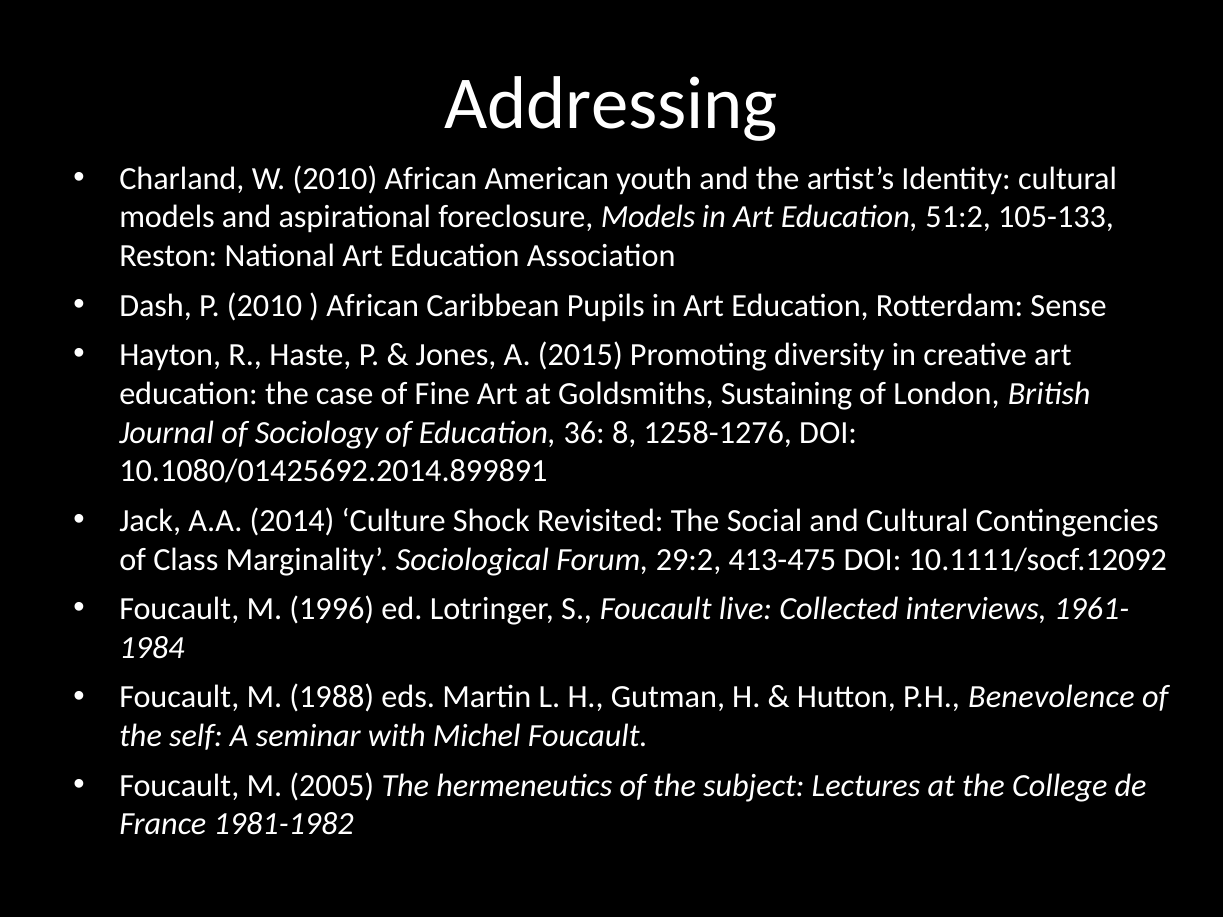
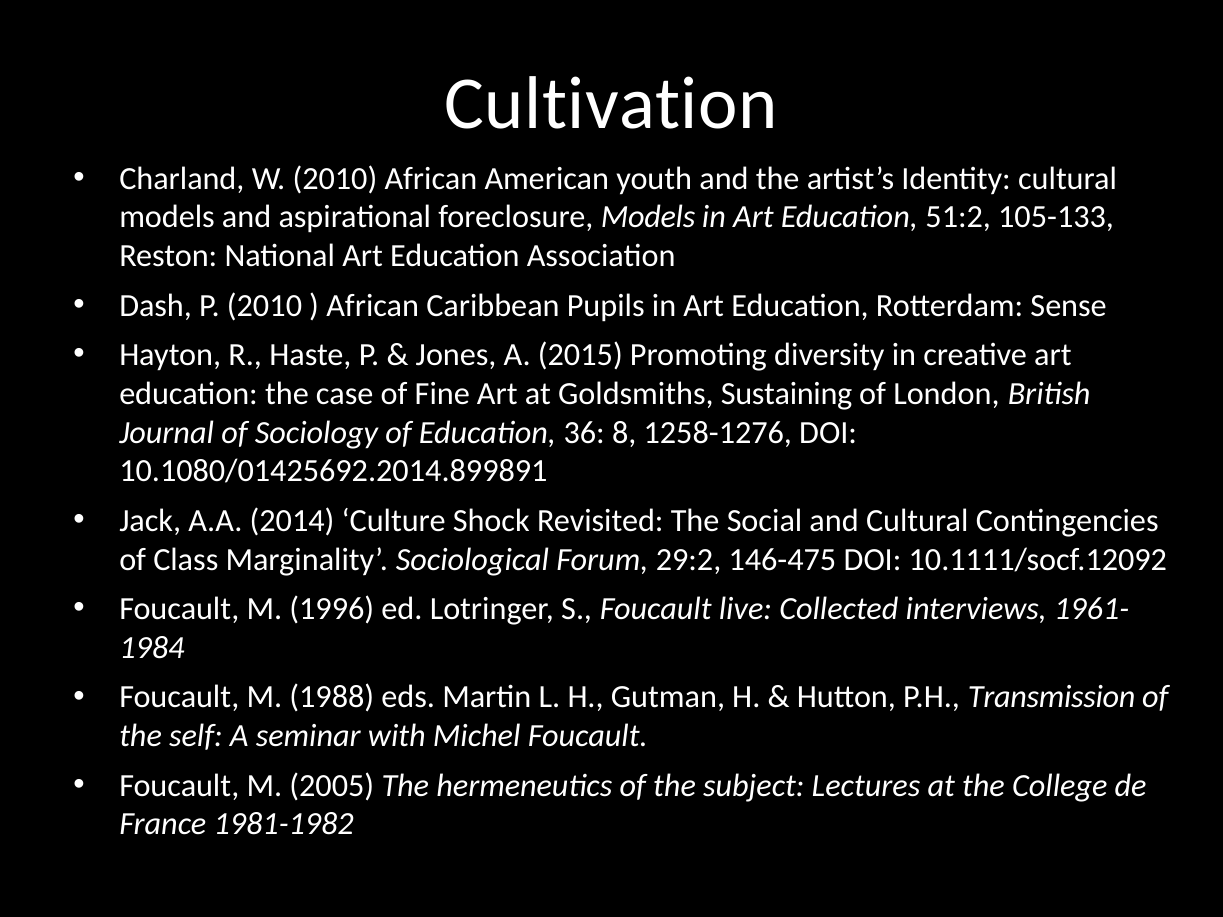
Addressing: Addressing -> Cultivation (611, 104)
413-475: 413-475 -> 146-475 (782, 560)
Benevolence: Benevolence -> Transmission (1052, 697)
